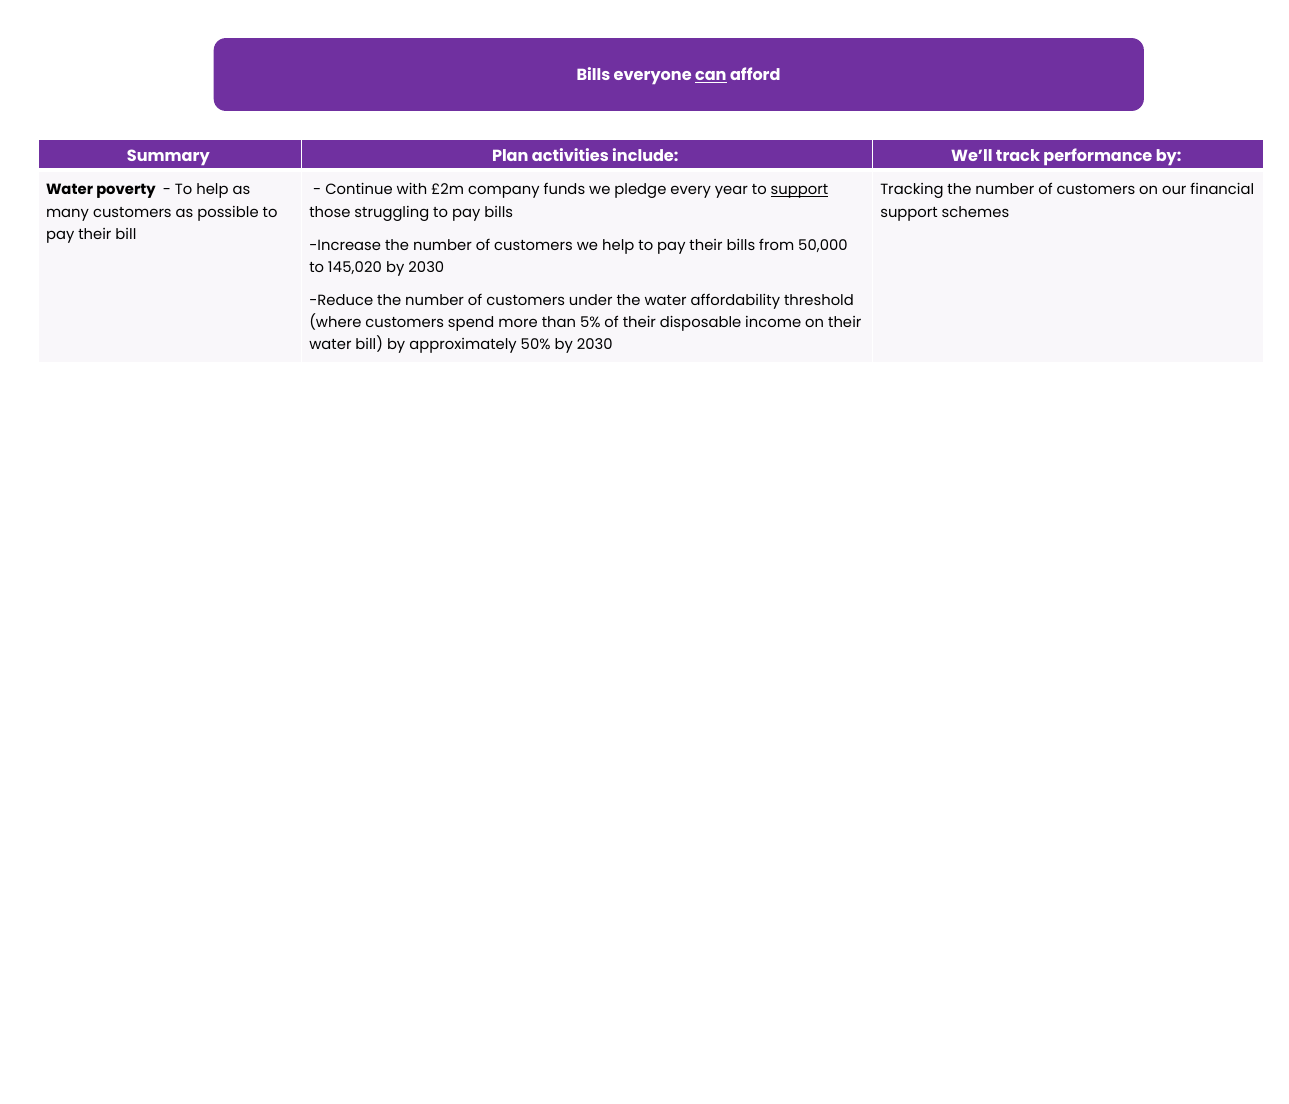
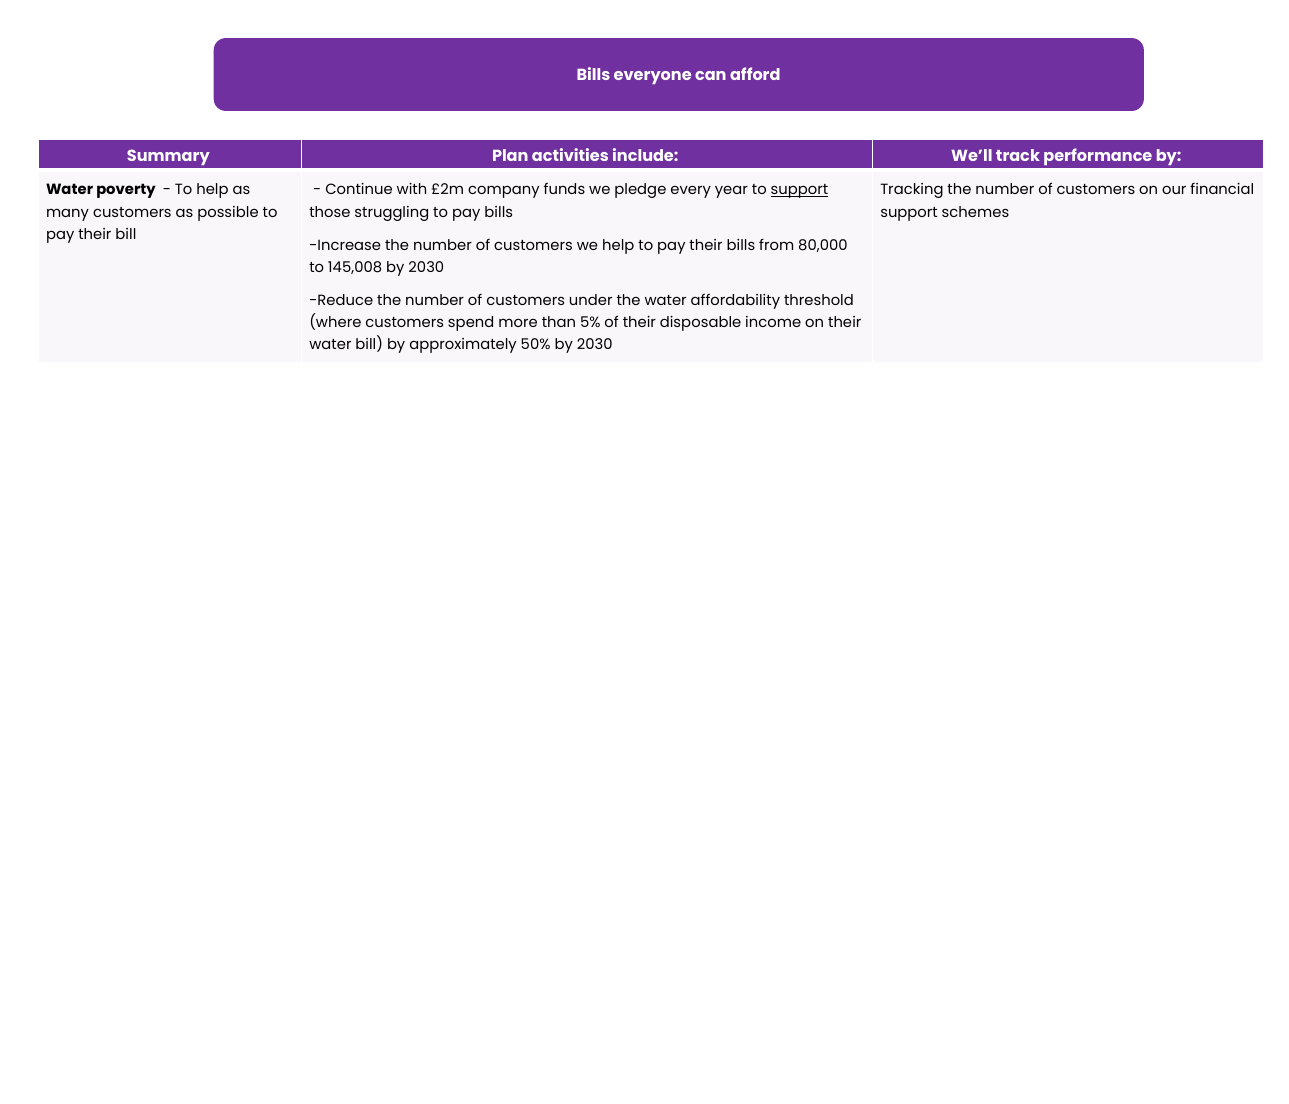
can underline: present -> none (711, 76)
50,000: 50,000 -> 80,000 (823, 245)
145,020: 145,020 -> 145,008 (355, 267)
